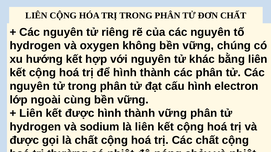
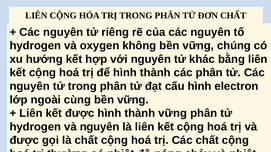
và sodium: sodium -> nguyên (100, 127)
